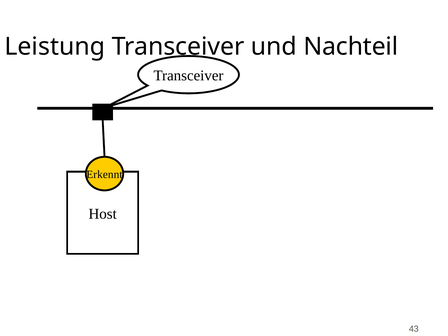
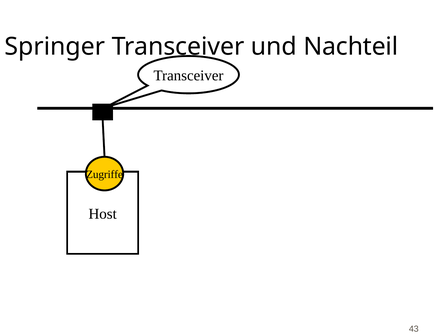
Leistung: Leistung -> Springer (55, 47)
Erkennt: Erkennt -> Zugriffe (105, 174)
